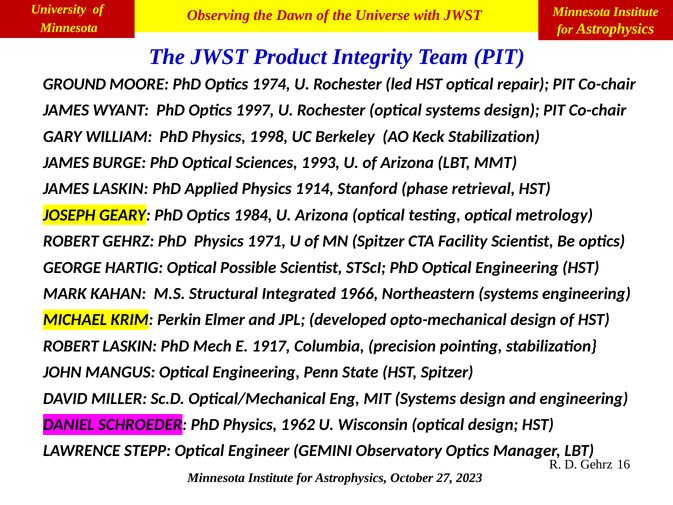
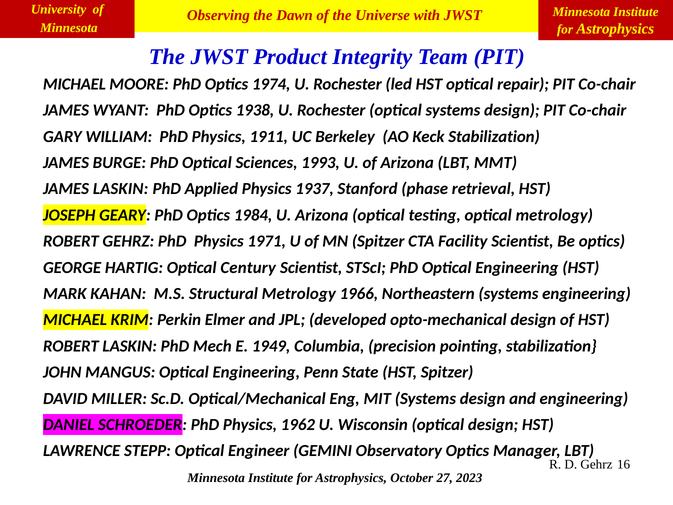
GROUND: GROUND -> MICHAEL (74, 84)
1997: 1997 -> 1938 (255, 110)
1998: 1998 -> 1911 (269, 136)
1914: 1914 -> 1937 (315, 189)
Possible: Possible -> Century (248, 267)
Structural Integrated: Integrated -> Metrology (299, 294)
1917: 1917 -> 1949 (271, 346)
